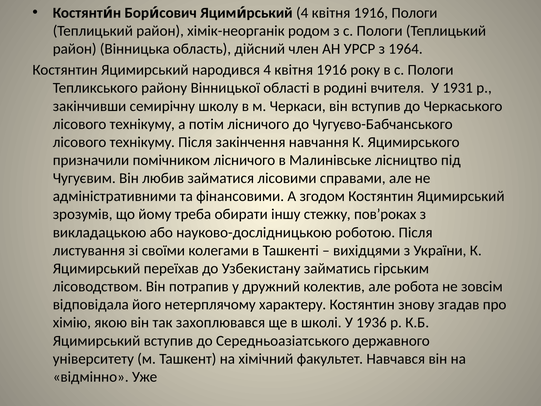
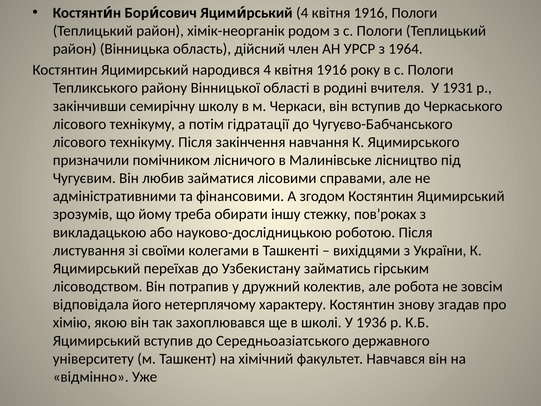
потім лісничого: лісничого -> гідратації (258, 124)
